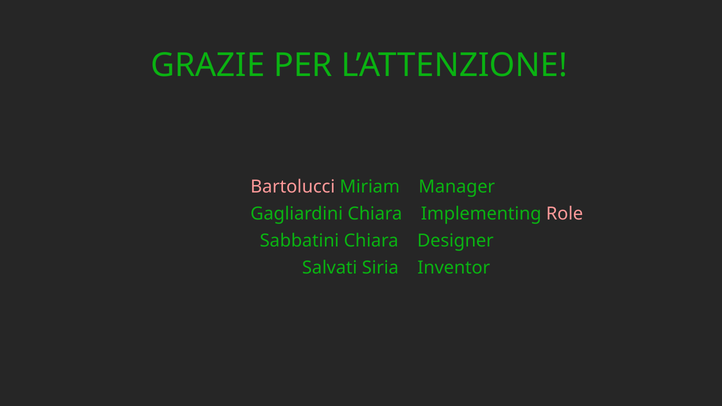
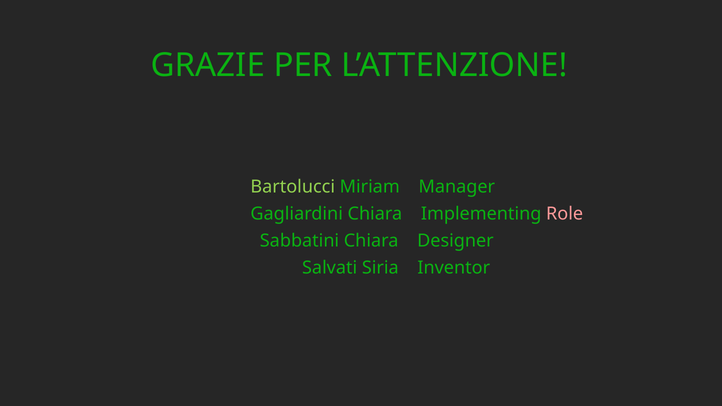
Bartolucci colour: pink -> light green (293, 187)
